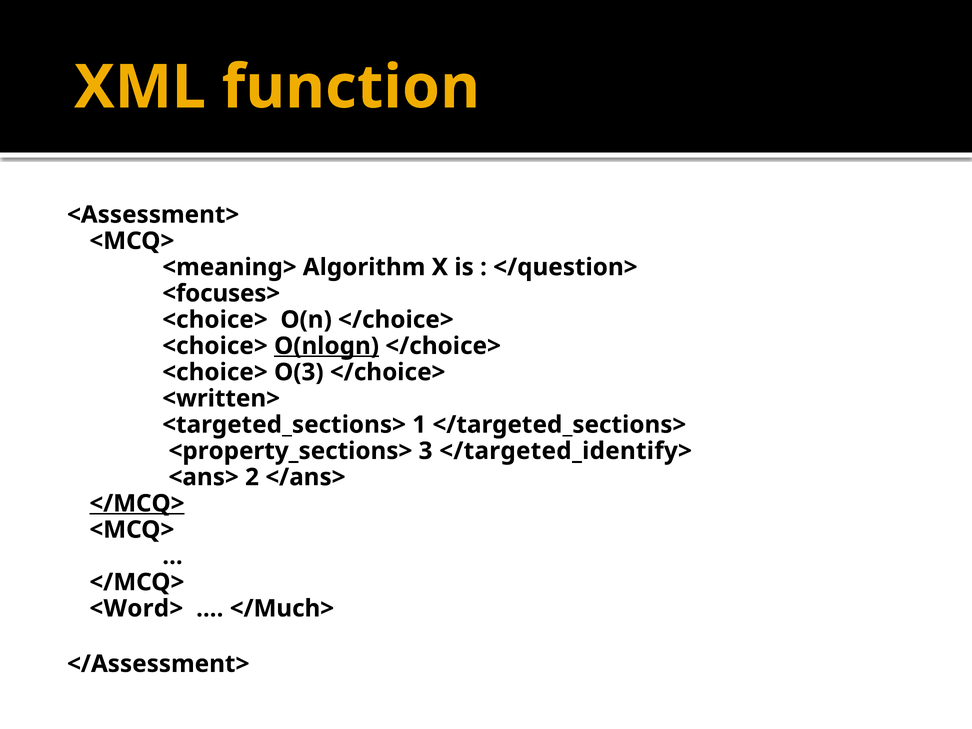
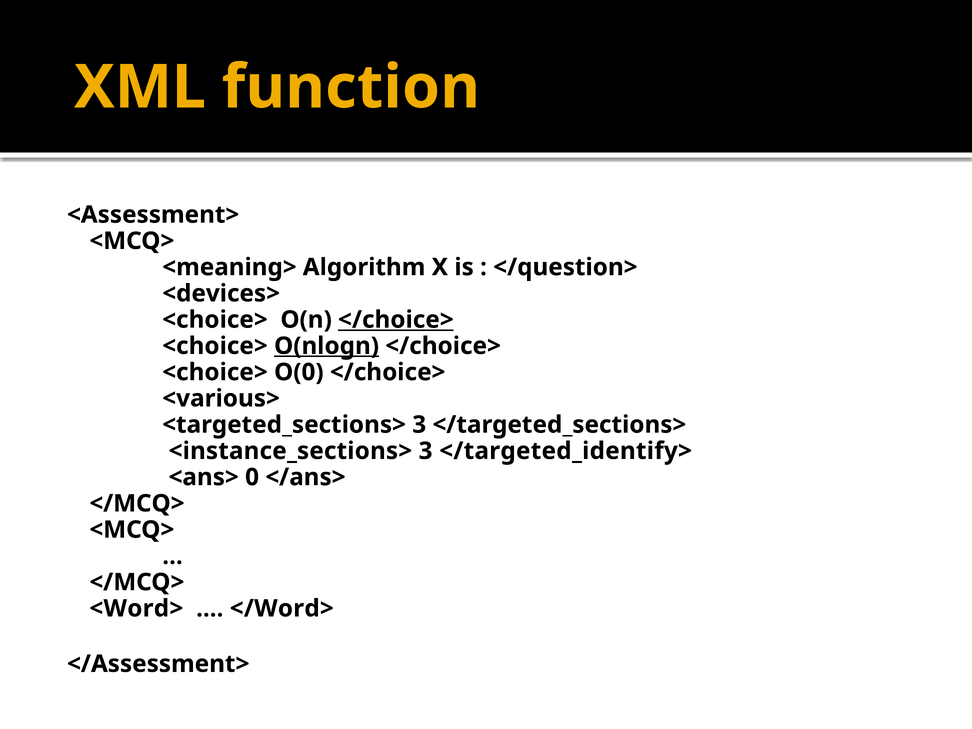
<focuses>: <focuses> -> <devices> (221, 293)
</choice> underline: none -> present (396, 320)
O(3: O(3 -> O(0 (299, 372)
<written>: <written> -> <various> (221, 398)
<targeted_sections> 1: 1 -> 3 (419, 425)
<property_sections>: <property_sections> -> <instance_sections> (290, 451)
2: 2 -> 0 (252, 477)
</MCQ> underline: present -> none (137, 503)
</Much>: </Much> -> </Word> (282, 608)
